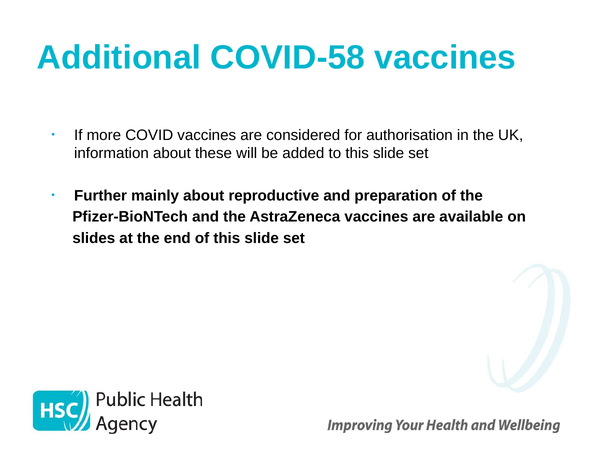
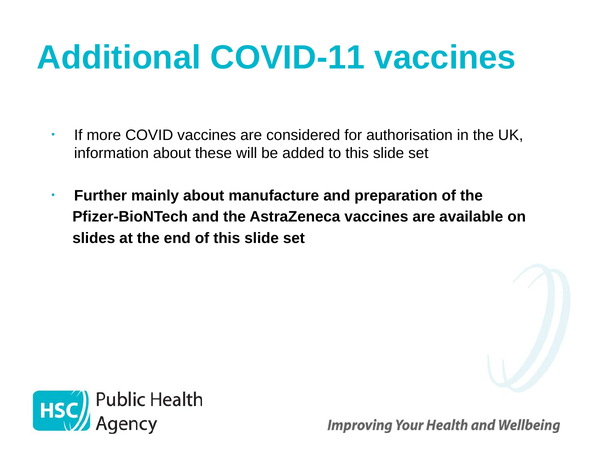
COVID-58: COVID-58 -> COVID-11 (288, 57)
reproductive: reproductive -> manufacture (274, 196)
